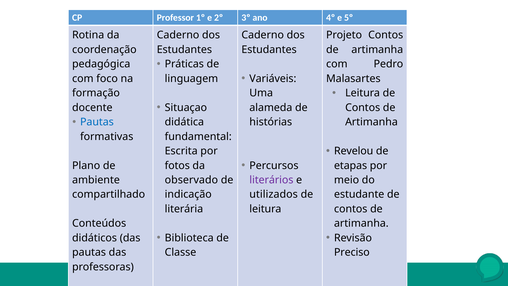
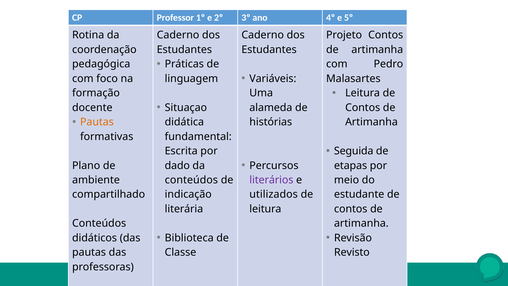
Pautas colour: blue -> orange (97, 122)
Revelou: Revelou -> Seguida (354, 151)
fotos: fotos -> dado (177, 165)
observado: observado -> conteúdos (191, 180)
Preciso: Preciso -> Revisto (352, 252)
